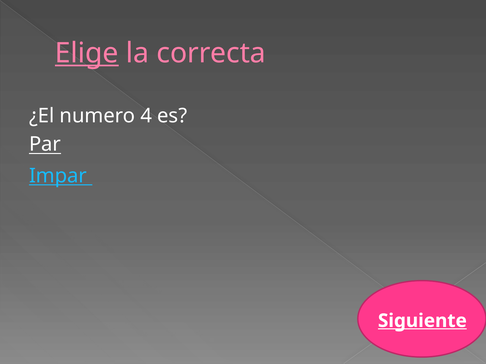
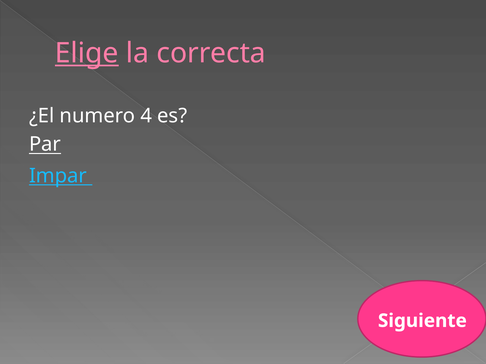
Siguiente underline: present -> none (422, 321)
